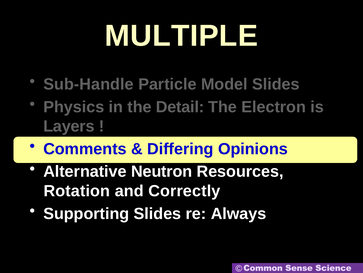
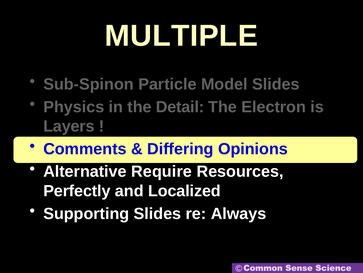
Sub-Handle: Sub-Handle -> Sub-Spinon (89, 84)
Neutron: Neutron -> Require (162, 171)
Rotation: Rotation -> Perfectly (77, 191)
Correctly: Correctly -> Localized (184, 191)
